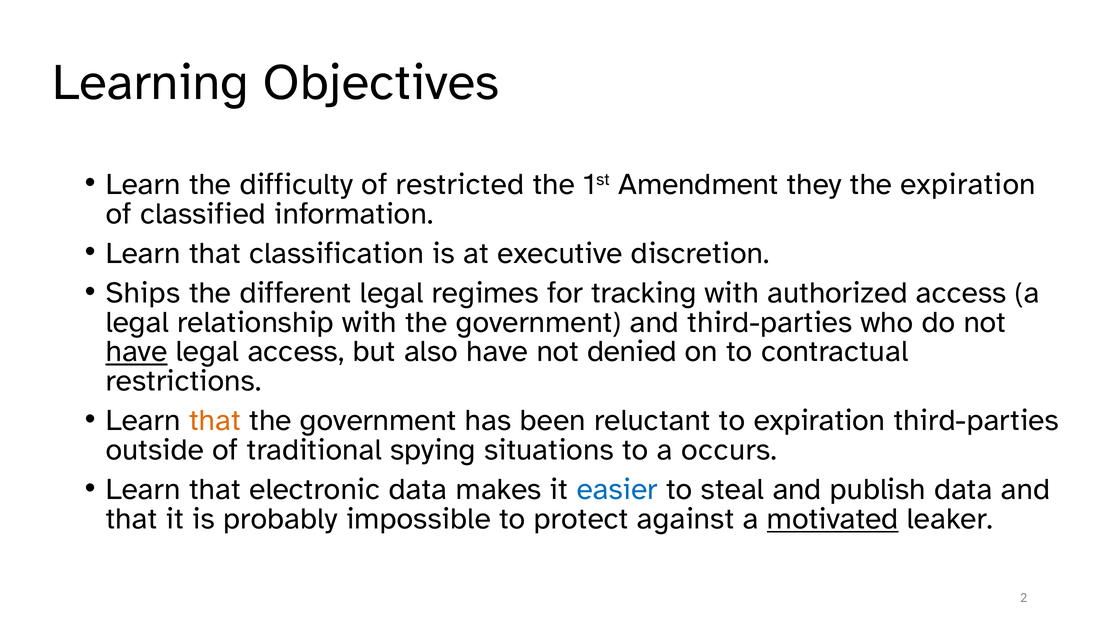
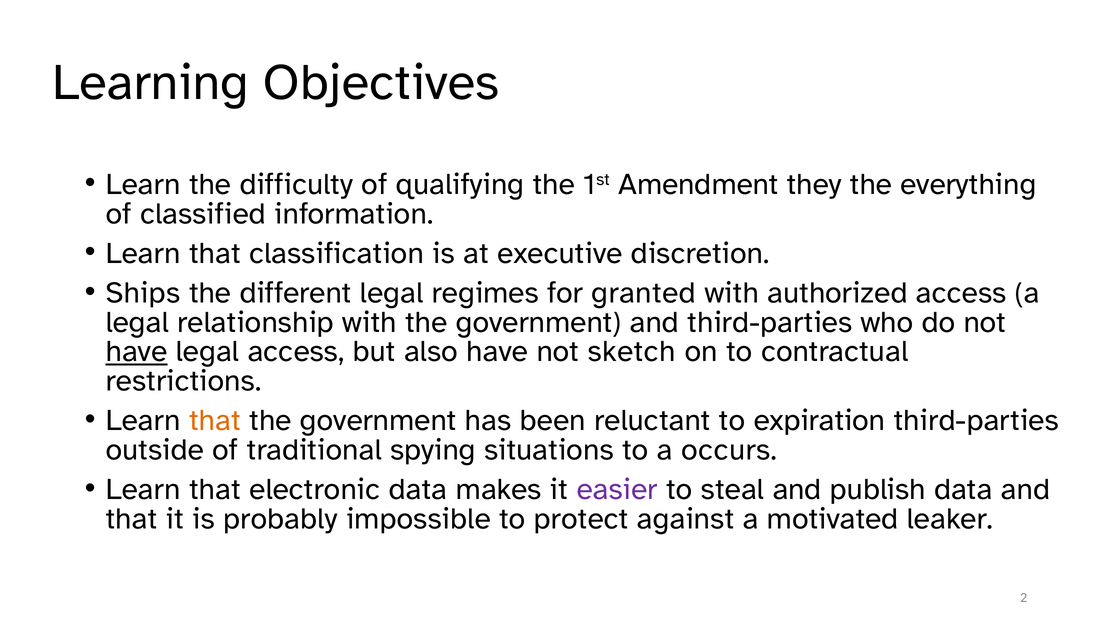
restricted: restricted -> qualifying (460, 184)
the expiration: expiration -> everything (968, 184)
tracking: tracking -> granted (644, 293)
denied: denied -> sketch (632, 351)
easier colour: blue -> purple (617, 489)
motivated underline: present -> none (833, 518)
